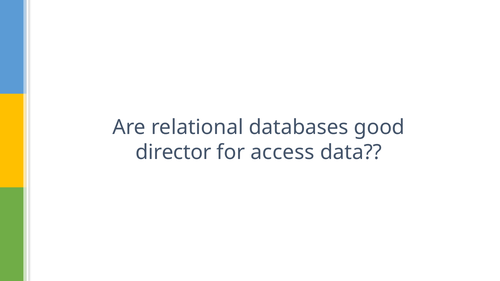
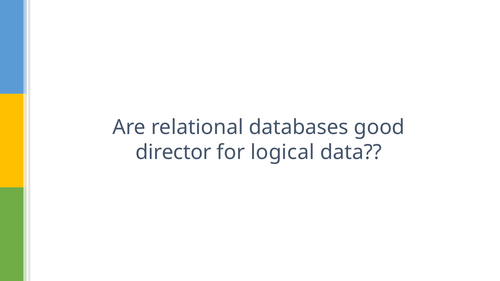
access: access -> logical (282, 153)
